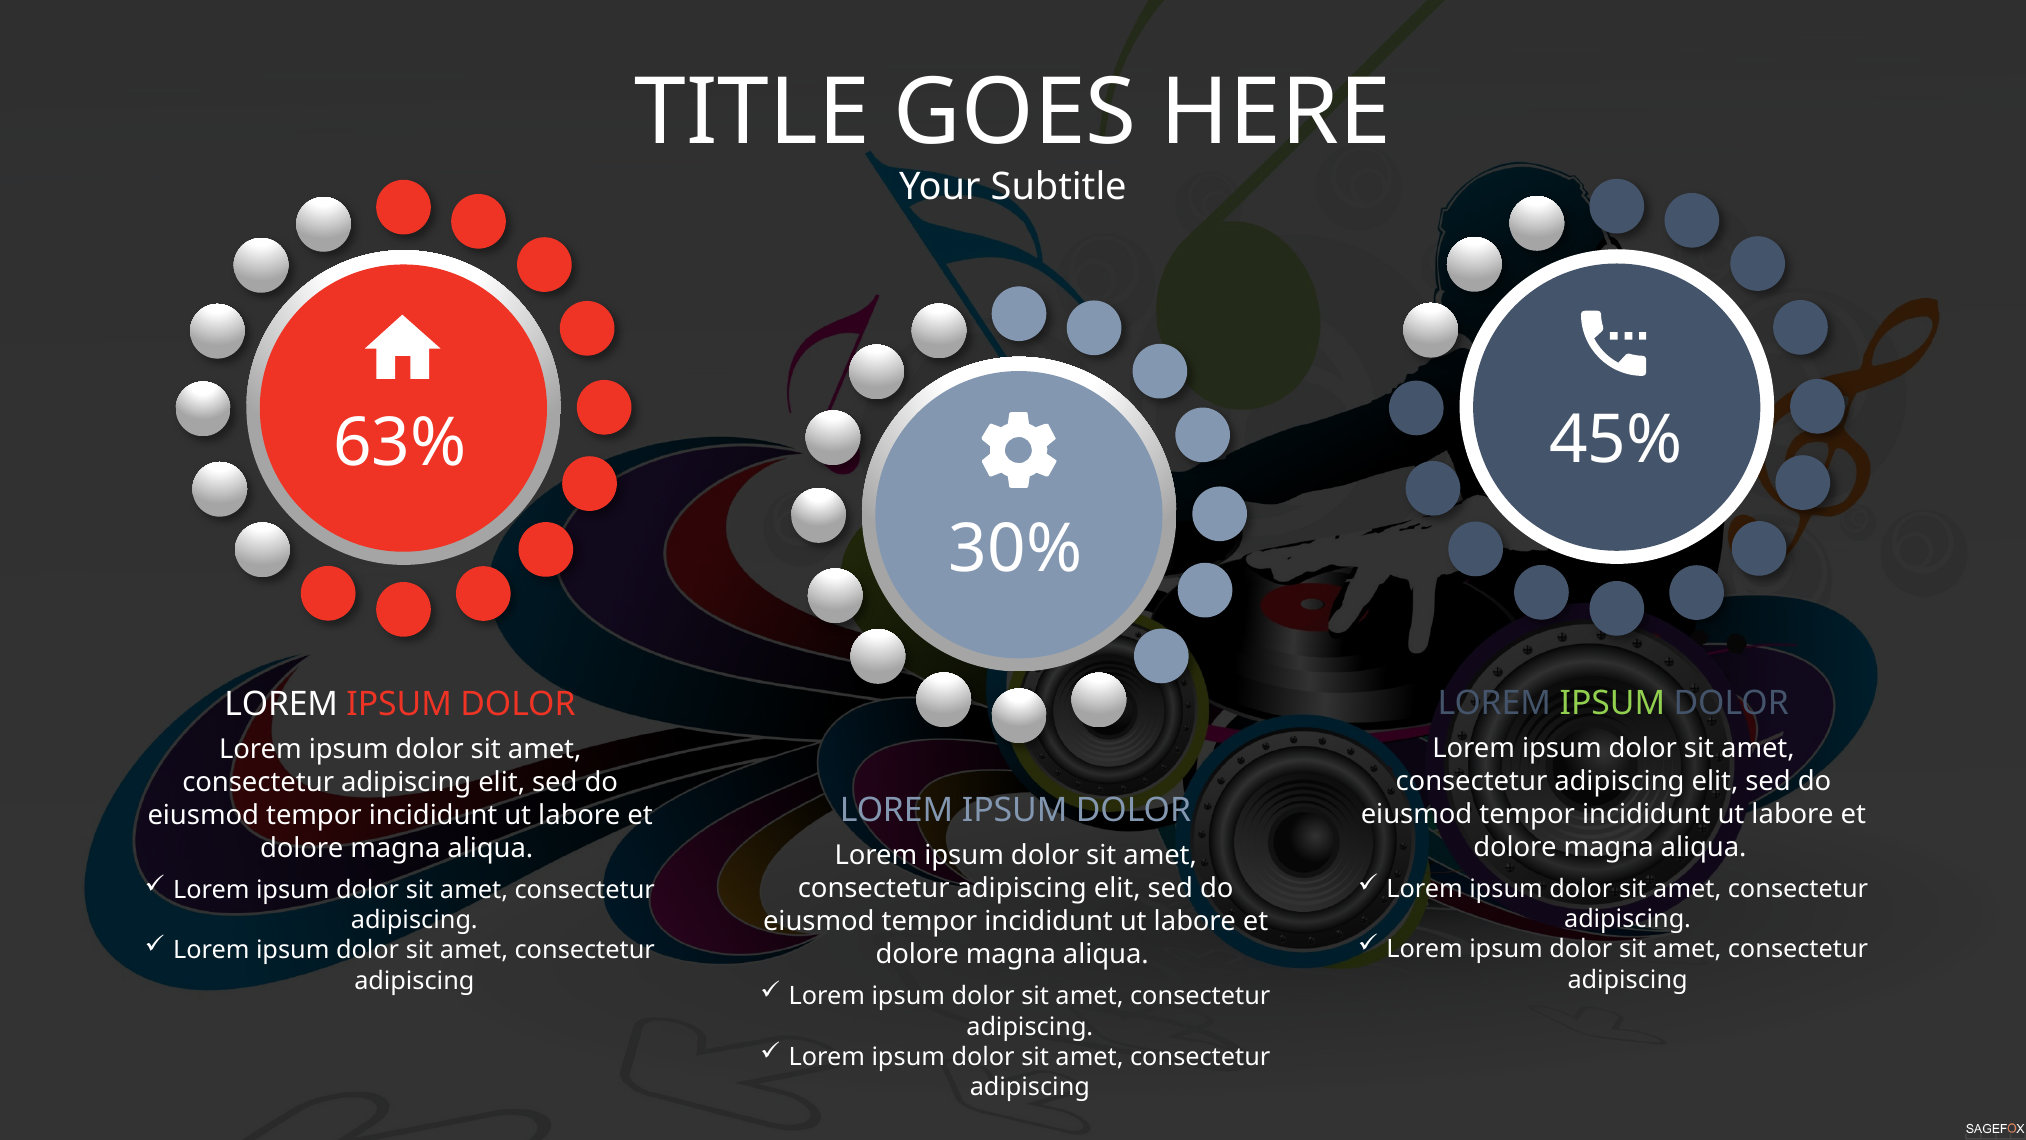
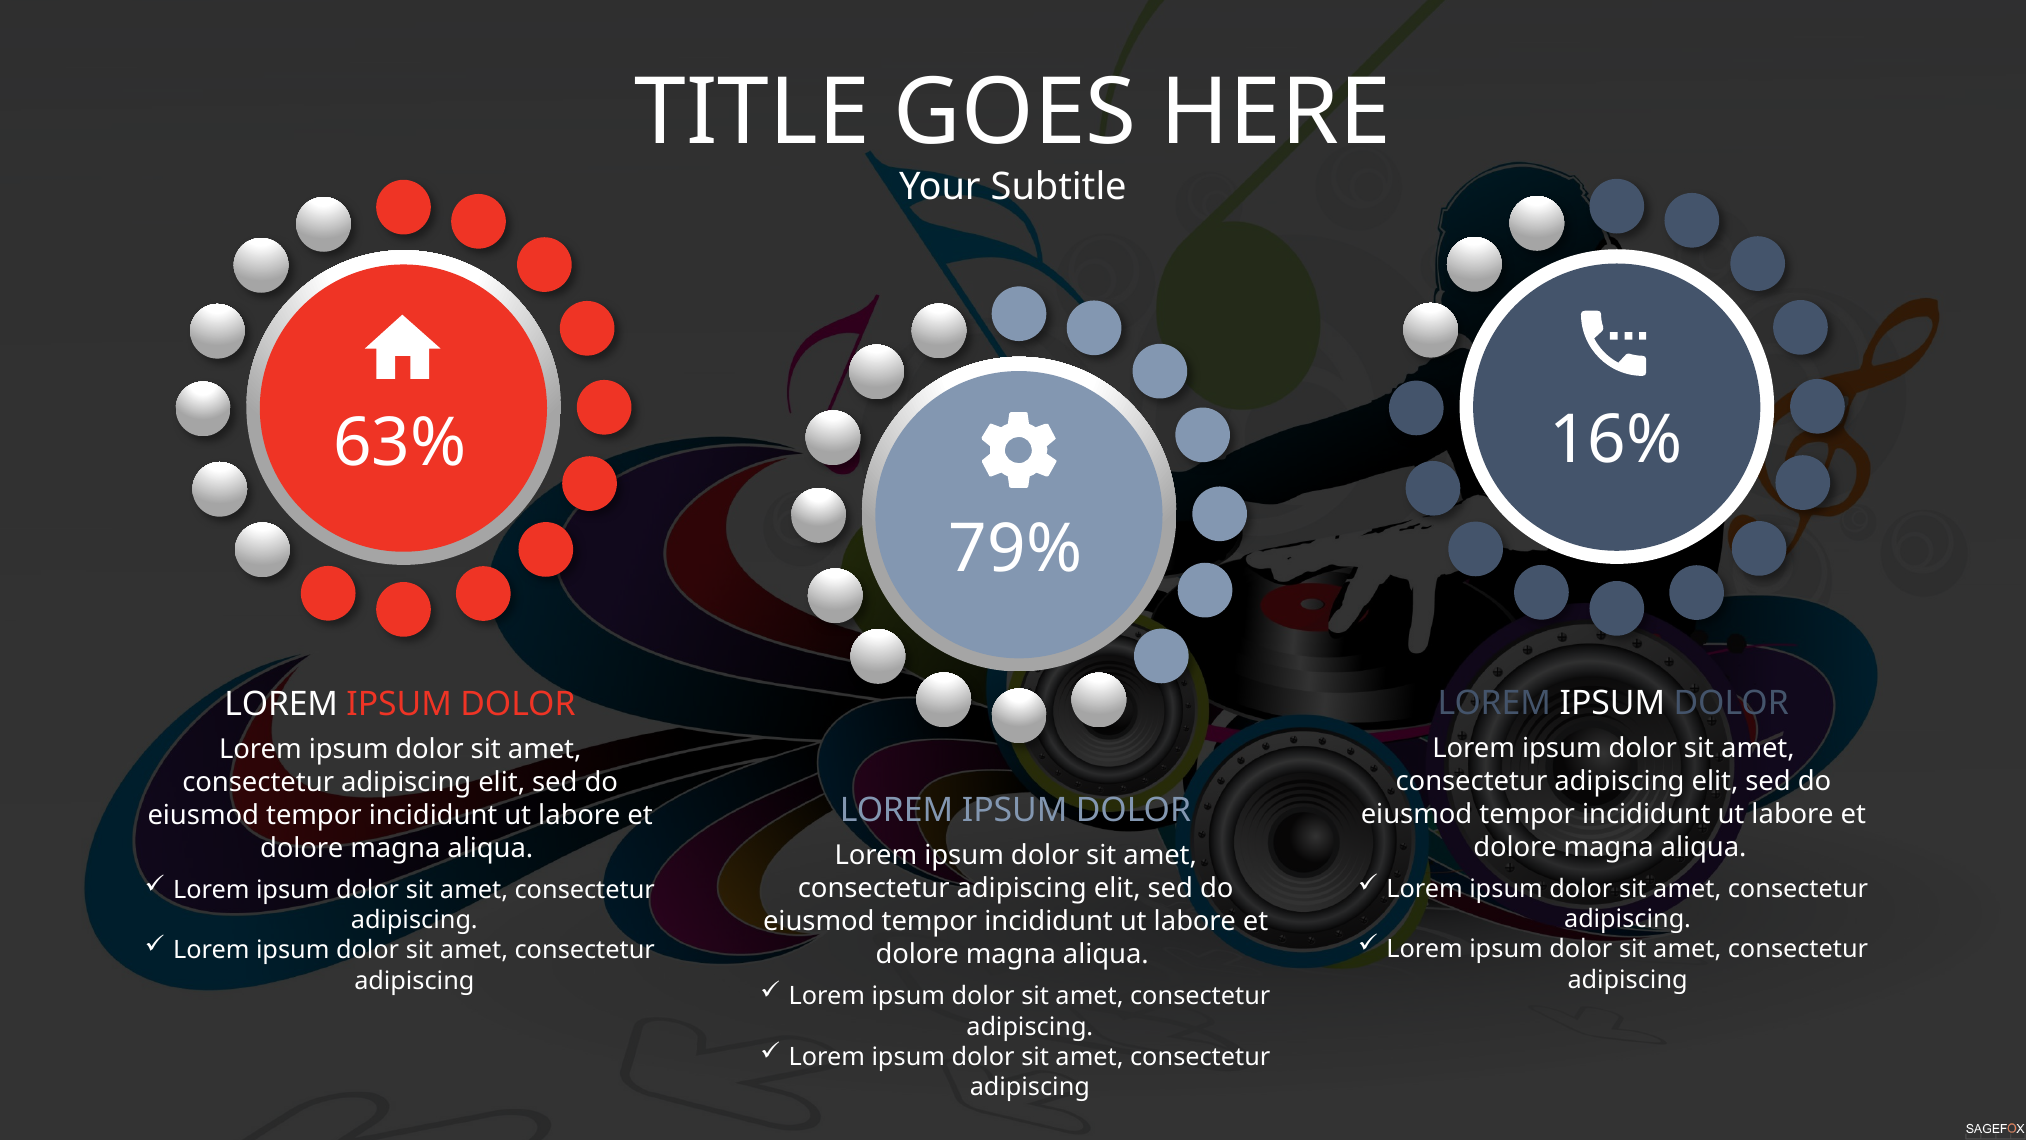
45%: 45% -> 16% (1616, 440)
30%: 30% -> 79% (1016, 549)
IPSUM colour: light green -> white (1612, 703)
